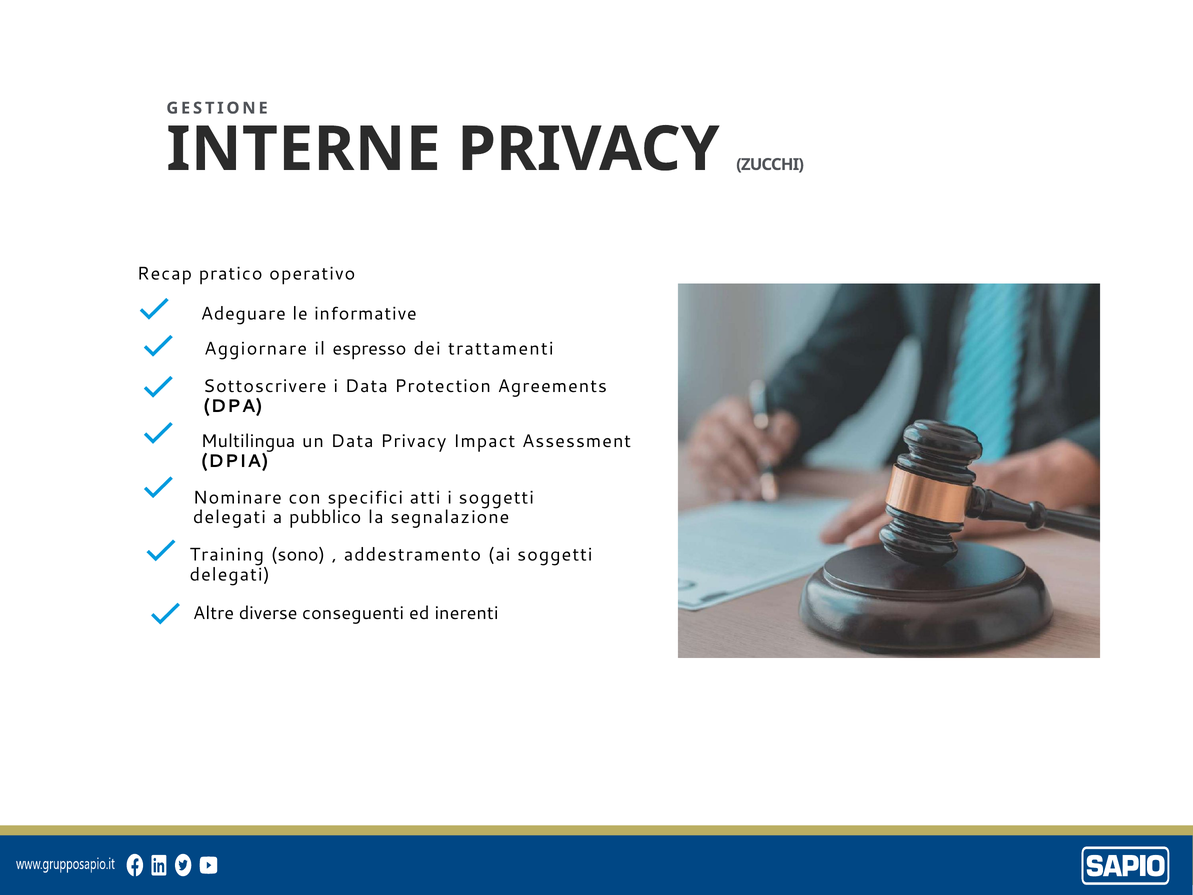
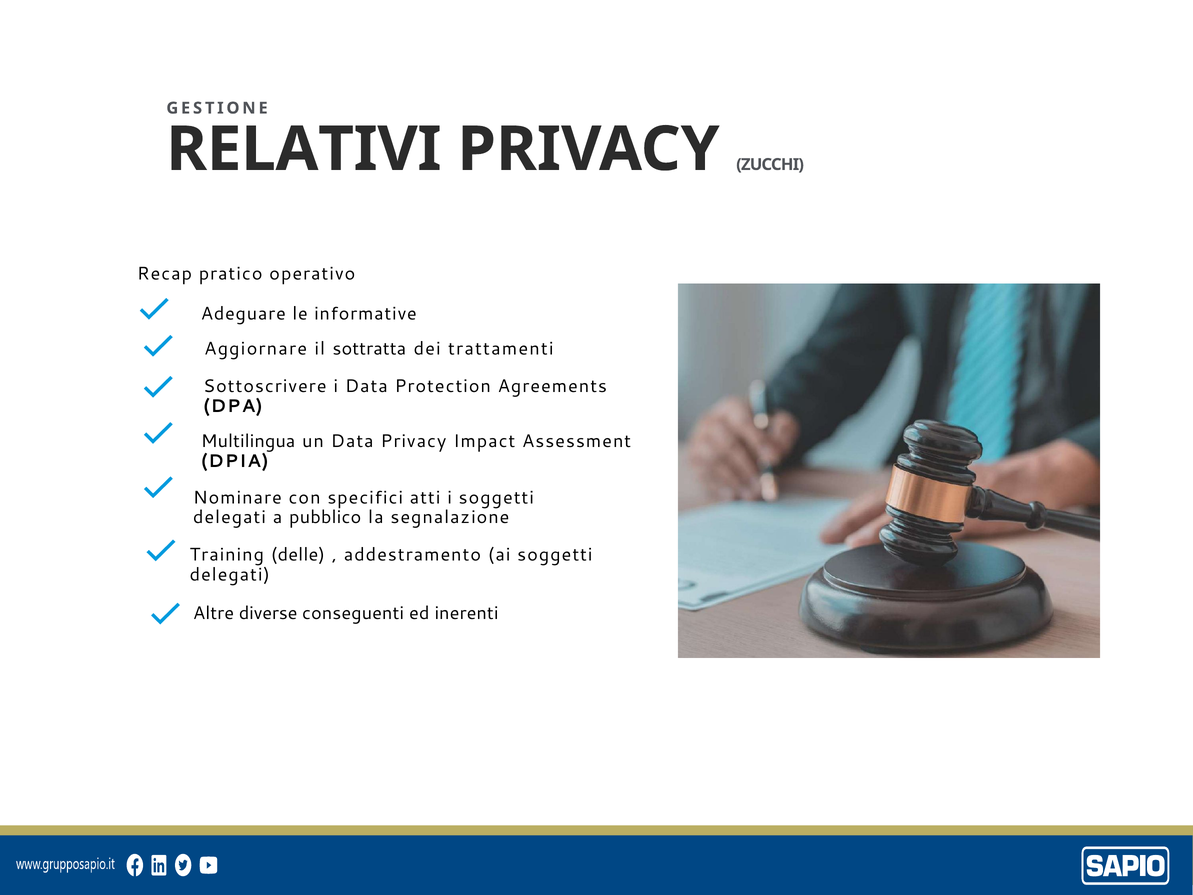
INTERNE: INTERNE -> RELATIVI (304, 149)
espresso: espresso -> sottratta (369, 349)
sono: sono -> delle (298, 555)
